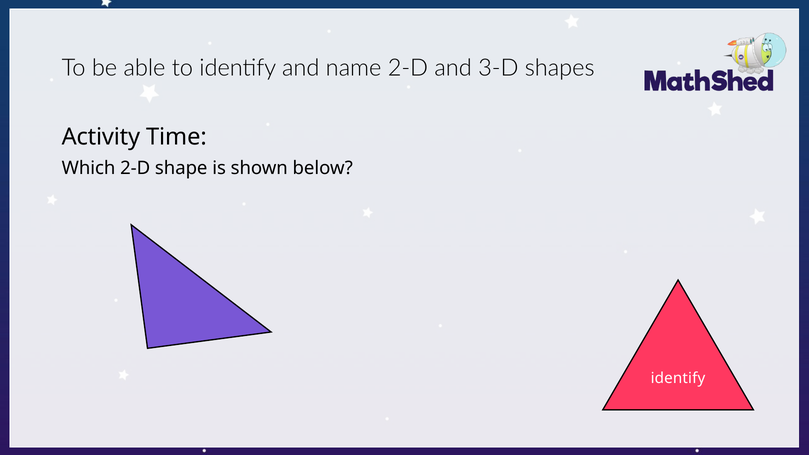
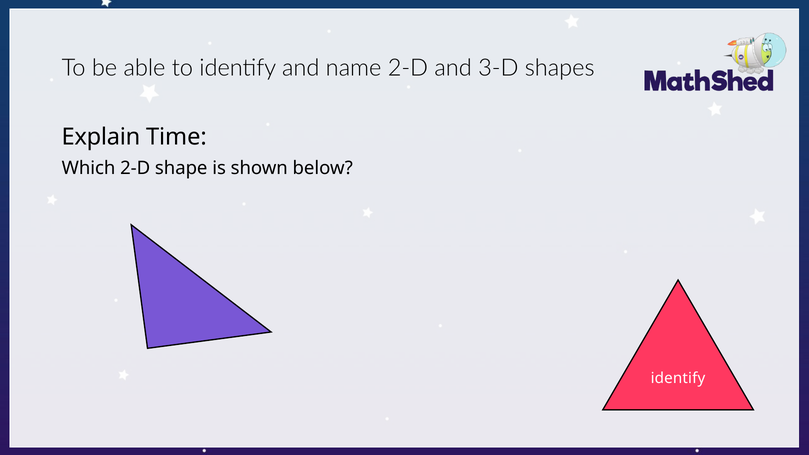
Activity: Activity -> Explain (101, 137)
